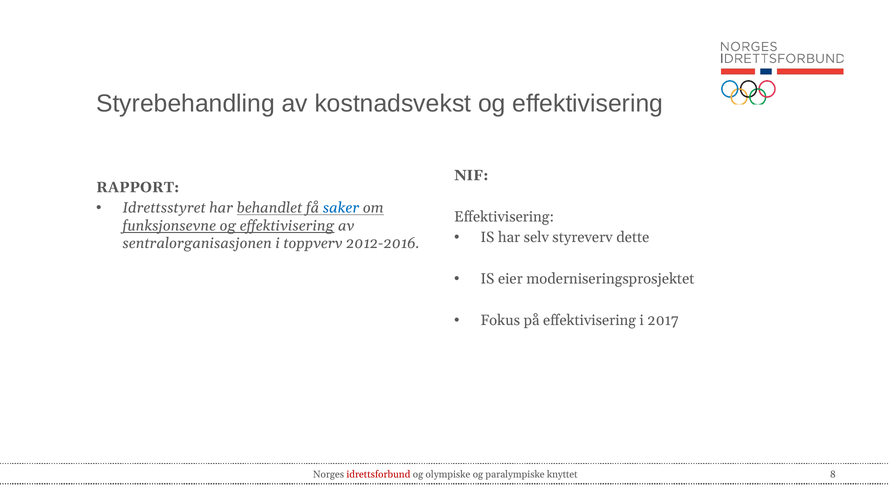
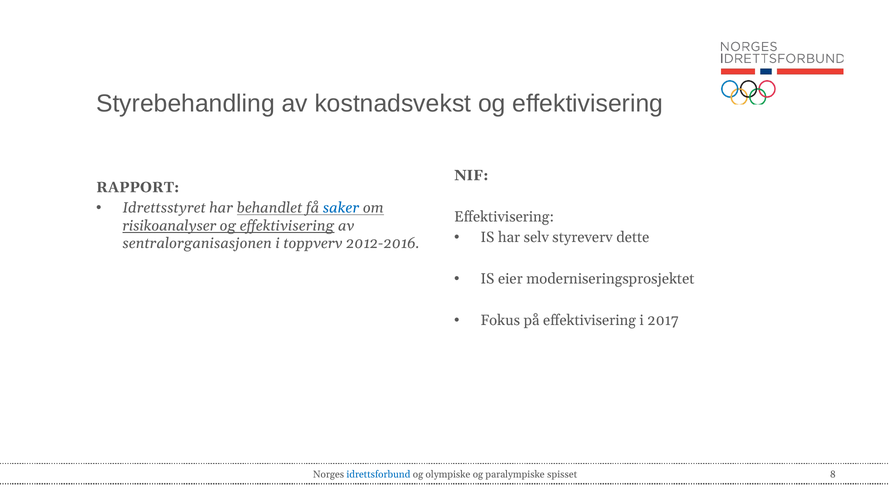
funksjonsevne: funksjonsevne -> risikoanalyser (169, 226)
idrettsforbund colour: red -> blue (378, 474)
knyttet: knyttet -> spisset (562, 474)
